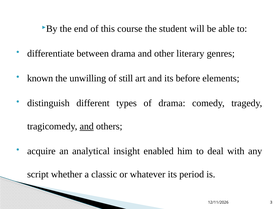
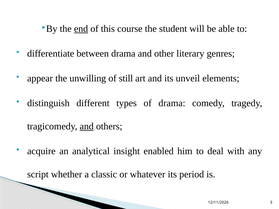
end underline: none -> present (81, 29)
known: known -> appear (40, 78)
before: before -> unveil (188, 78)
